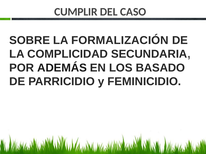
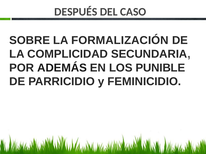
CUMPLIR: CUMPLIR -> DESPUÉS (76, 12)
BASADO: BASADO -> PUNIBLE (160, 68)
